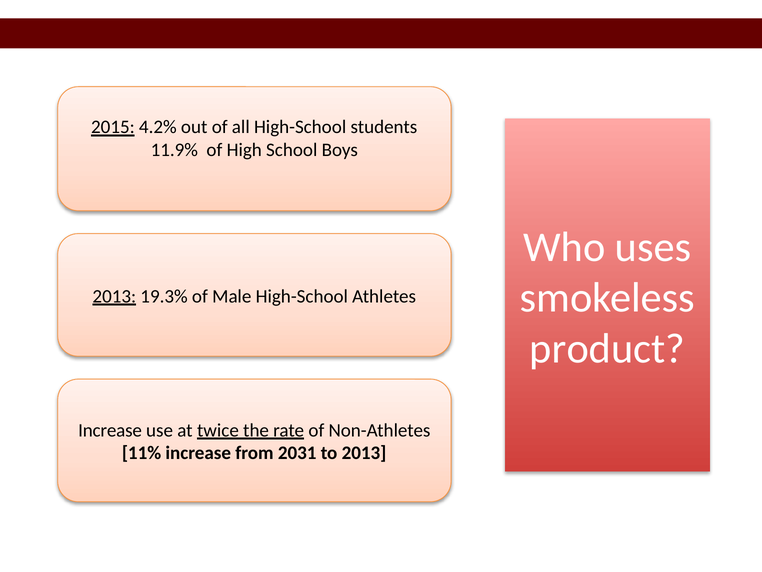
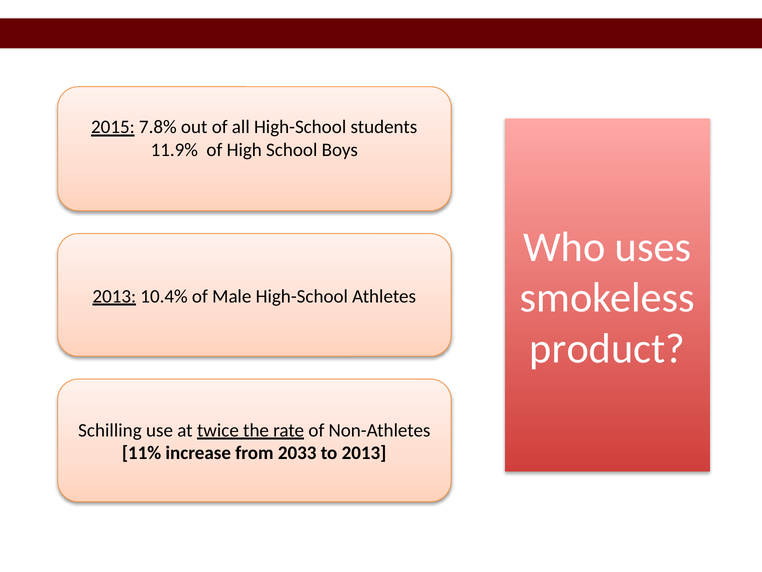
4.2%: 4.2% -> 7.8% (158, 127)
19.3%: 19.3% -> 10.4% (164, 296)
Increase: Increase -> Schilling (110, 430)
2031: 2031 -> 2033 (297, 453)
